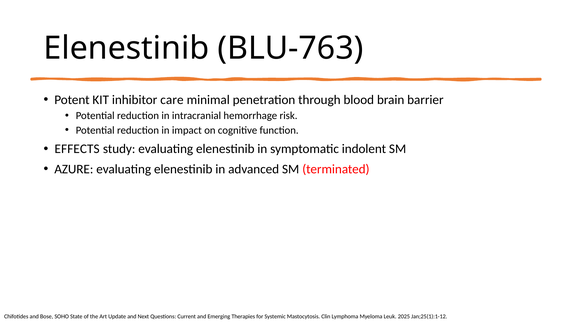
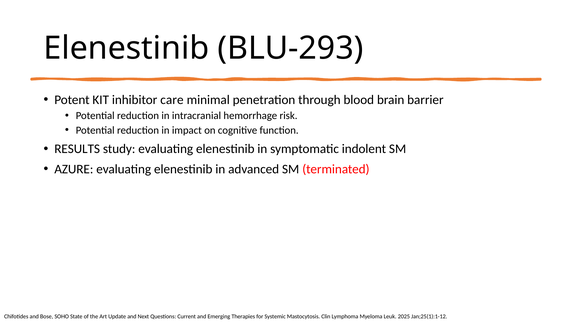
BLU-763: BLU-763 -> BLU-293 (290, 48)
EFFECTS: EFFECTS -> RESULTS (77, 149)
